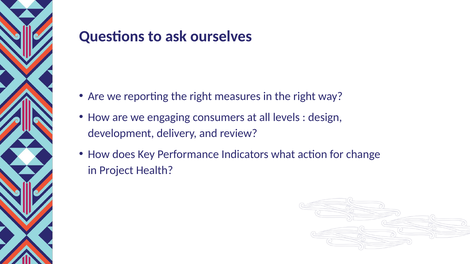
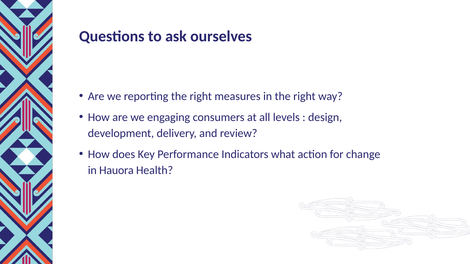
Project: Project -> Hauora (116, 171)
